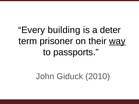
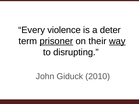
building: building -> violence (64, 30)
prisoner underline: none -> present (56, 41)
passports: passports -> disrupting (76, 52)
